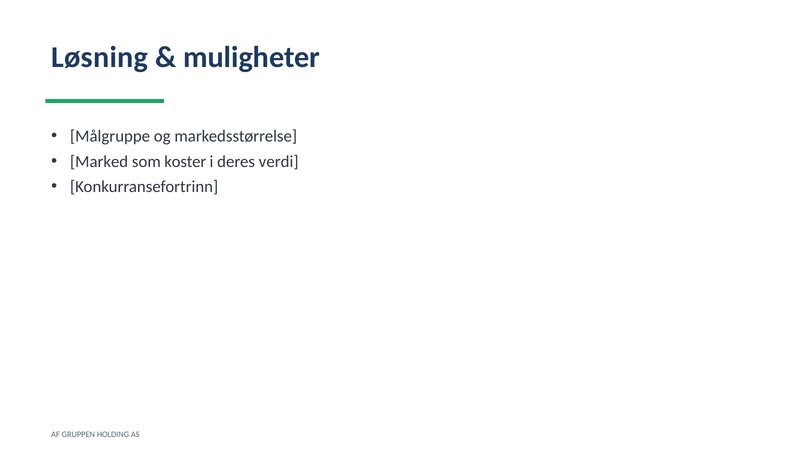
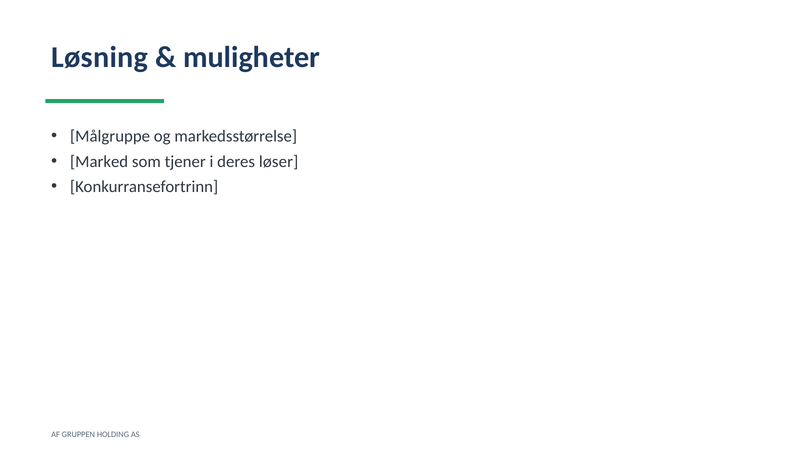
koster: koster -> tjener (185, 162)
verdi: verdi -> løser (279, 162)
